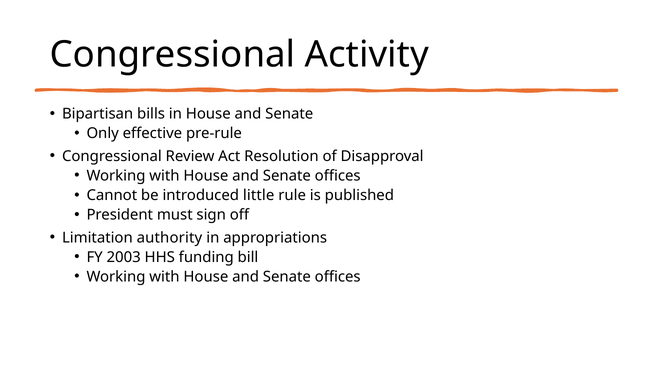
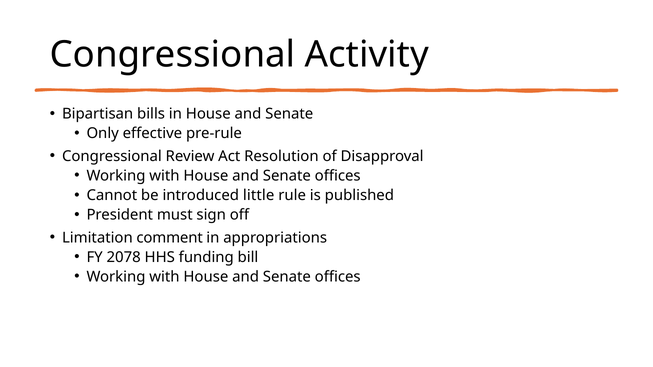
authority: authority -> comment (170, 238)
2003: 2003 -> 2078 (124, 257)
